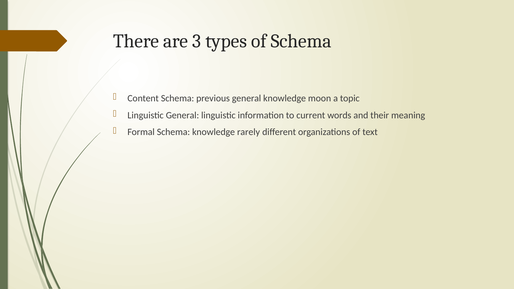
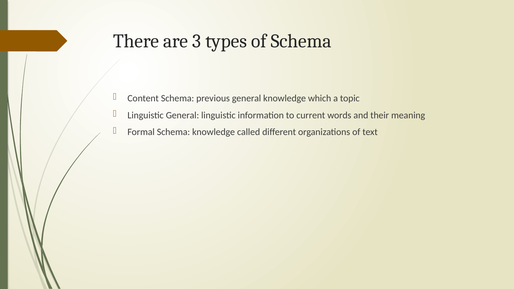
moon: moon -> which (320, 98)
rarely: rarely -> called (249, 132)
